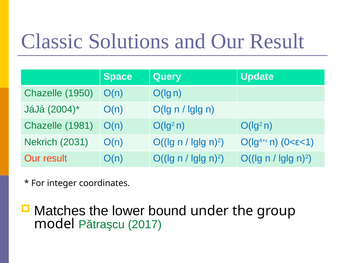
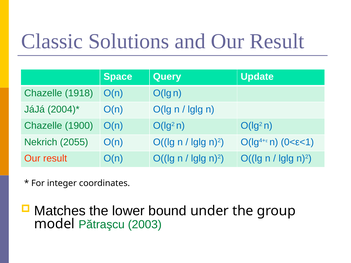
1950: 1950 -> 1918 (79, 93)
1981: 1981 -> 1900 (79, 126)
2031: 2031 -> 2055 (74, 142)
2017: 2017 -> 2003 (145, 225)
